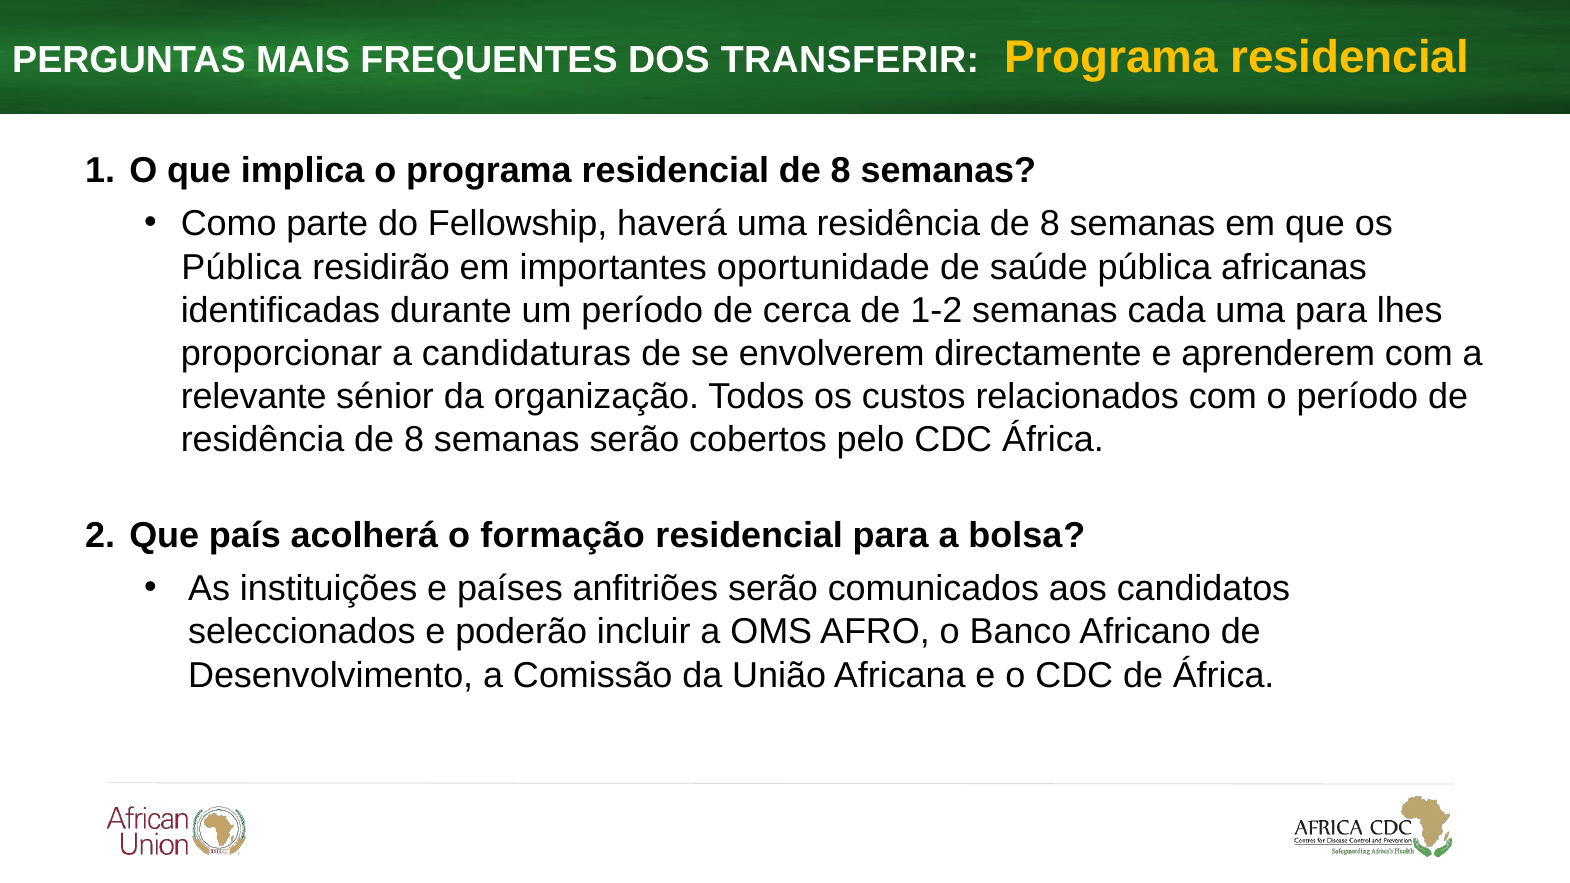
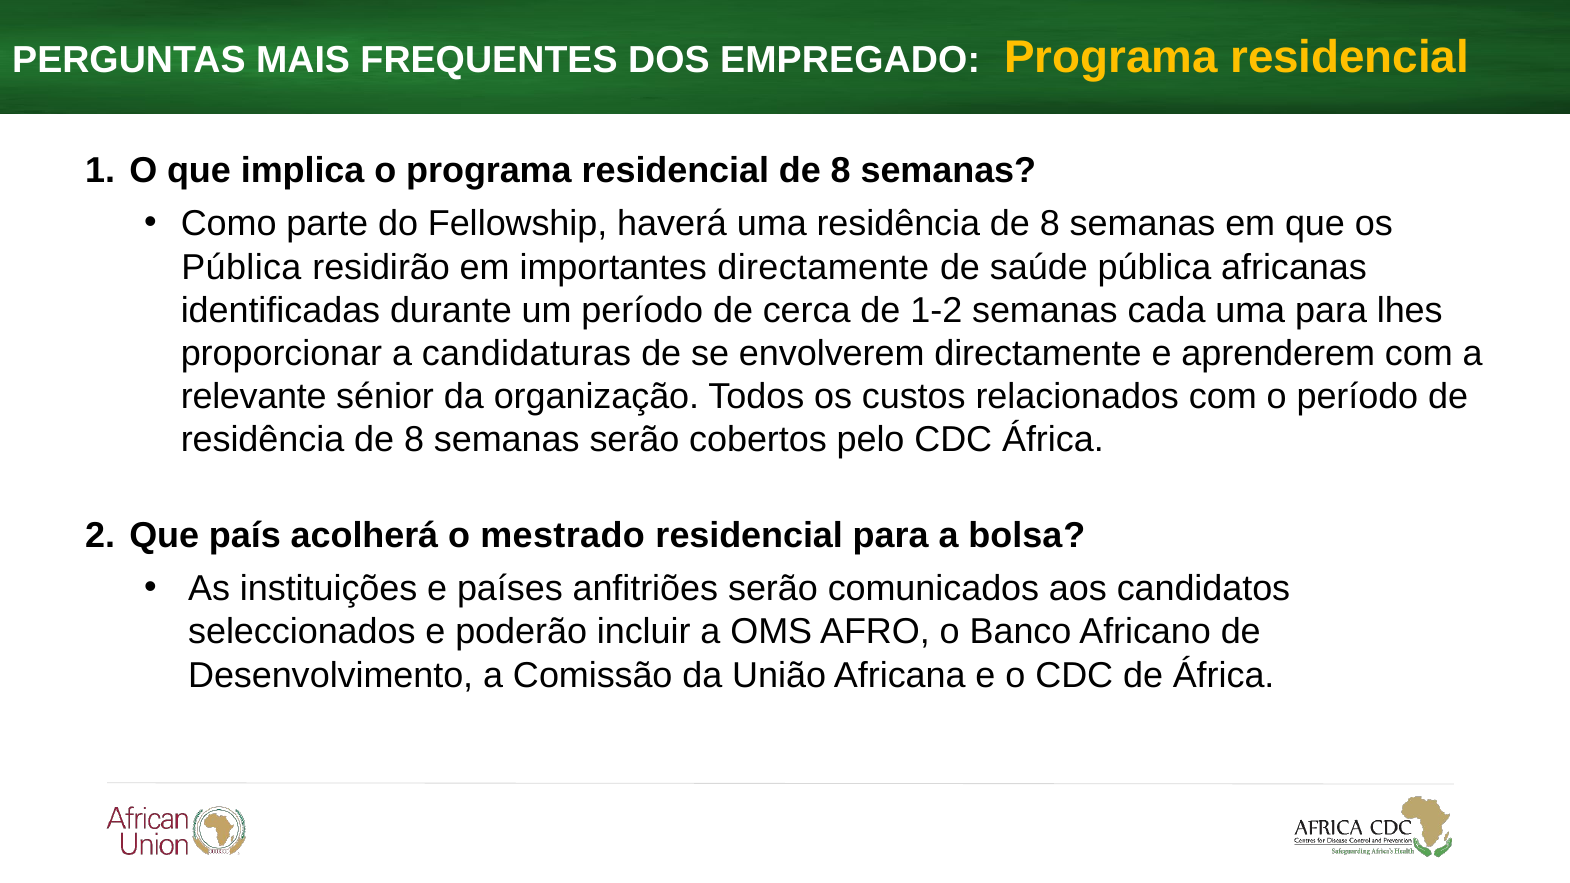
TRANSFERIR: TRANSFERIR -> EMPREGADO (850, 61)
importantes oportunidade: oportunidade -> directamente (823, 267)
formação: formação -> mestrado (563, 536)
